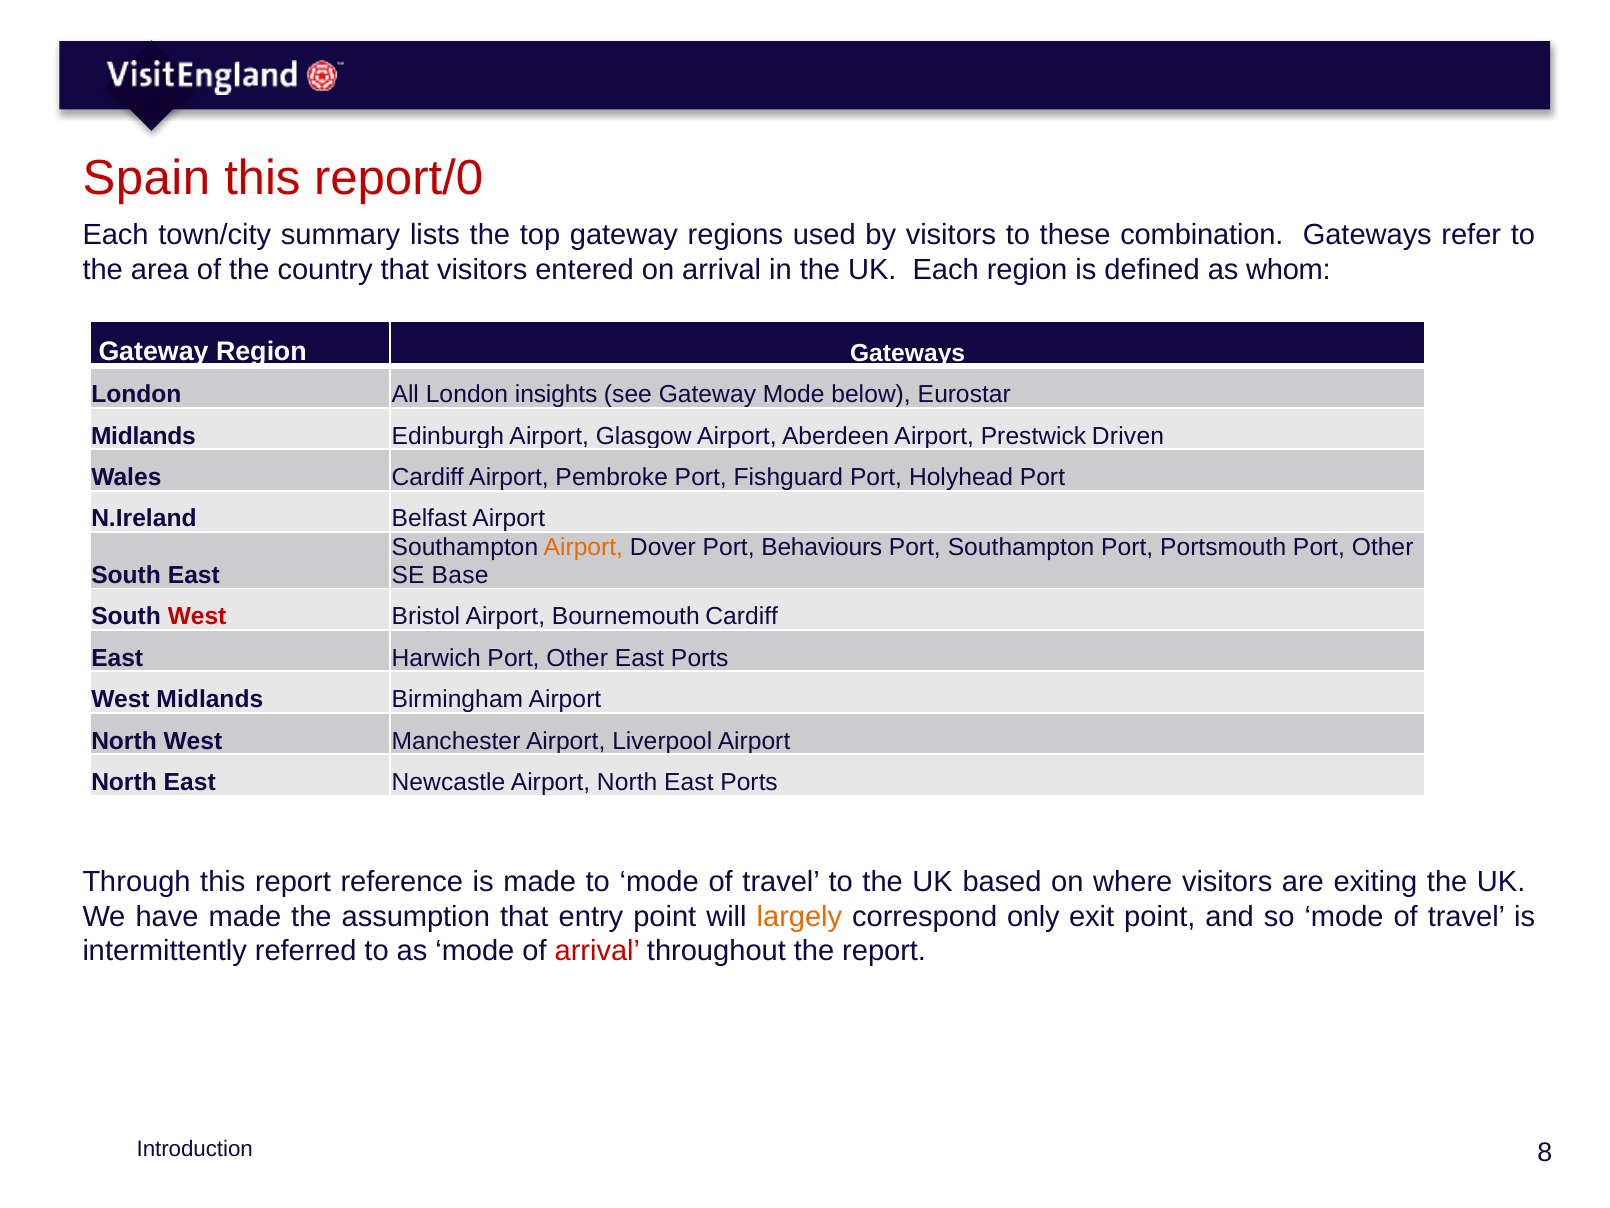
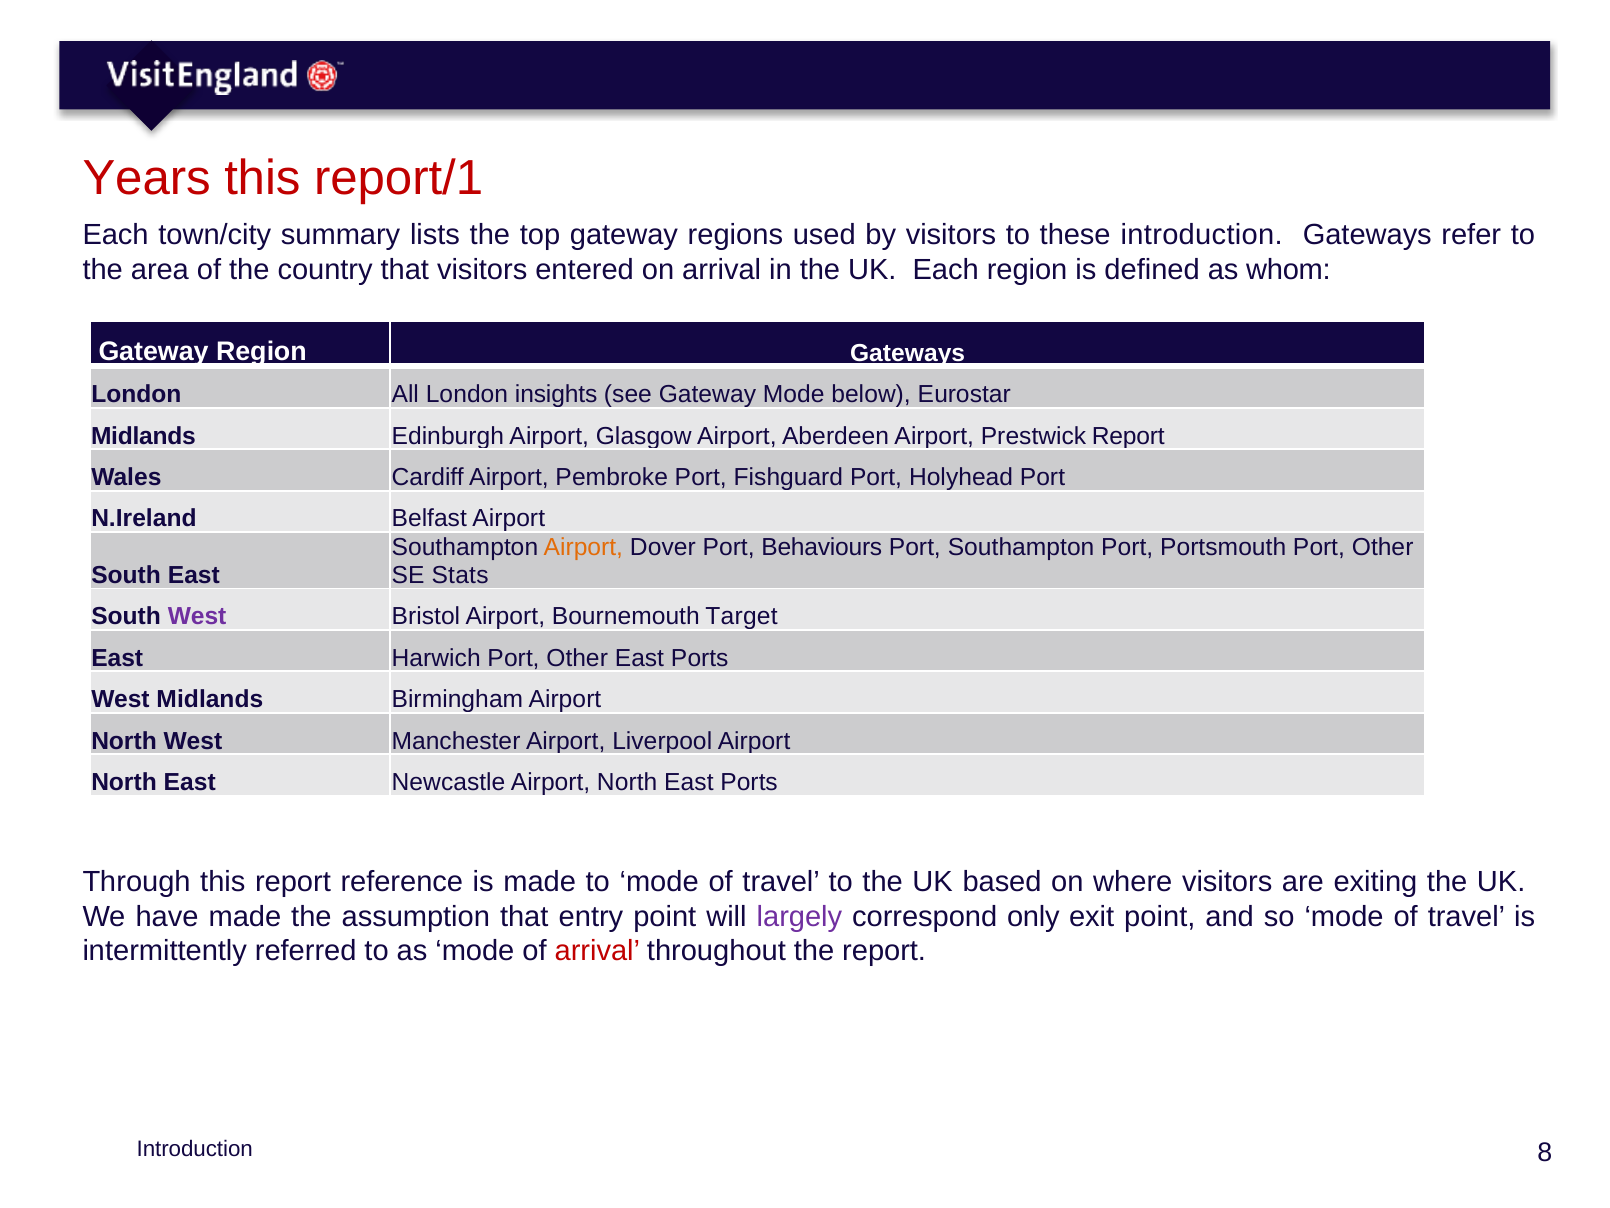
Spain: Spain -> Years (147, 178)
report/0: report/0 -> report/1 (399, 178)
these combination: combination -> introduction (1202, 235)
Prestwick Driven: Driven -> Report (1128, 436)
Base: Base -> Stats (460, 575)
West colour: red -> purple (197, 616)
Bournemouth Cardiff: Cardiff -> Target (742, 616)
largely colour: orange -> purple (799, 916)
